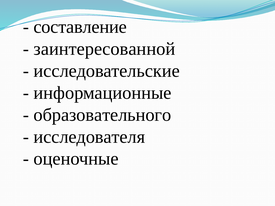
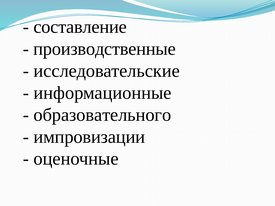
заинтересованной: заинтересованной -> производственные (105, 49)
исследователя: исследователя -> импровизации (89, 137)
